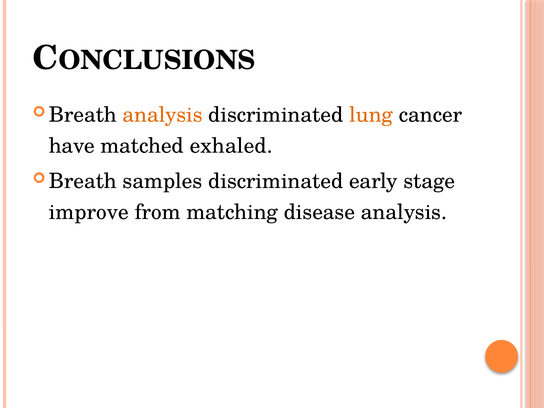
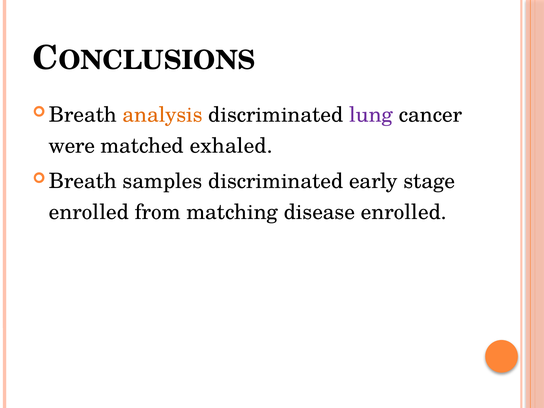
lung colour: orange -> purple (371, 115)
have: have -> were (72, 146)
improve: improve -> enrolled (89, 212)
disease analysis: analysis -> enrolled (404, 212)
